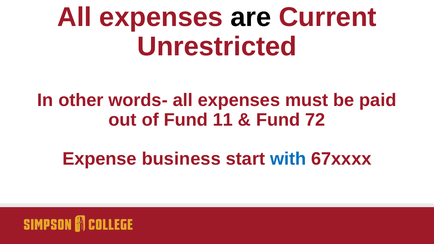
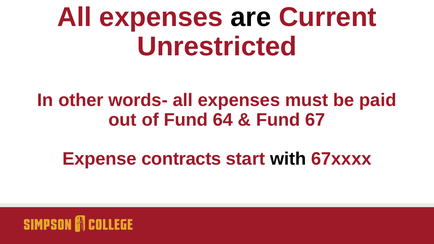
11: 11 -> 64 (223, 120)
72: 72 -> 67 (315, 120)
business: business -> contracts (181, 159)
with colour: blue -> black (288, 159)
